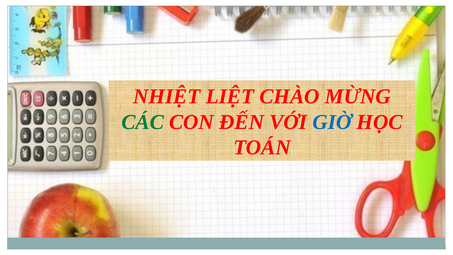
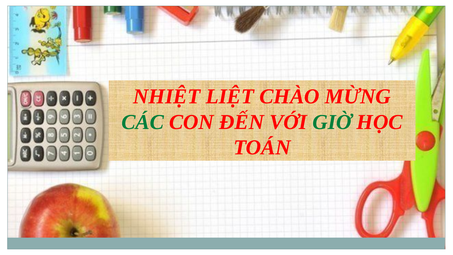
GIỜ colour: blue -> green (332, 122)
